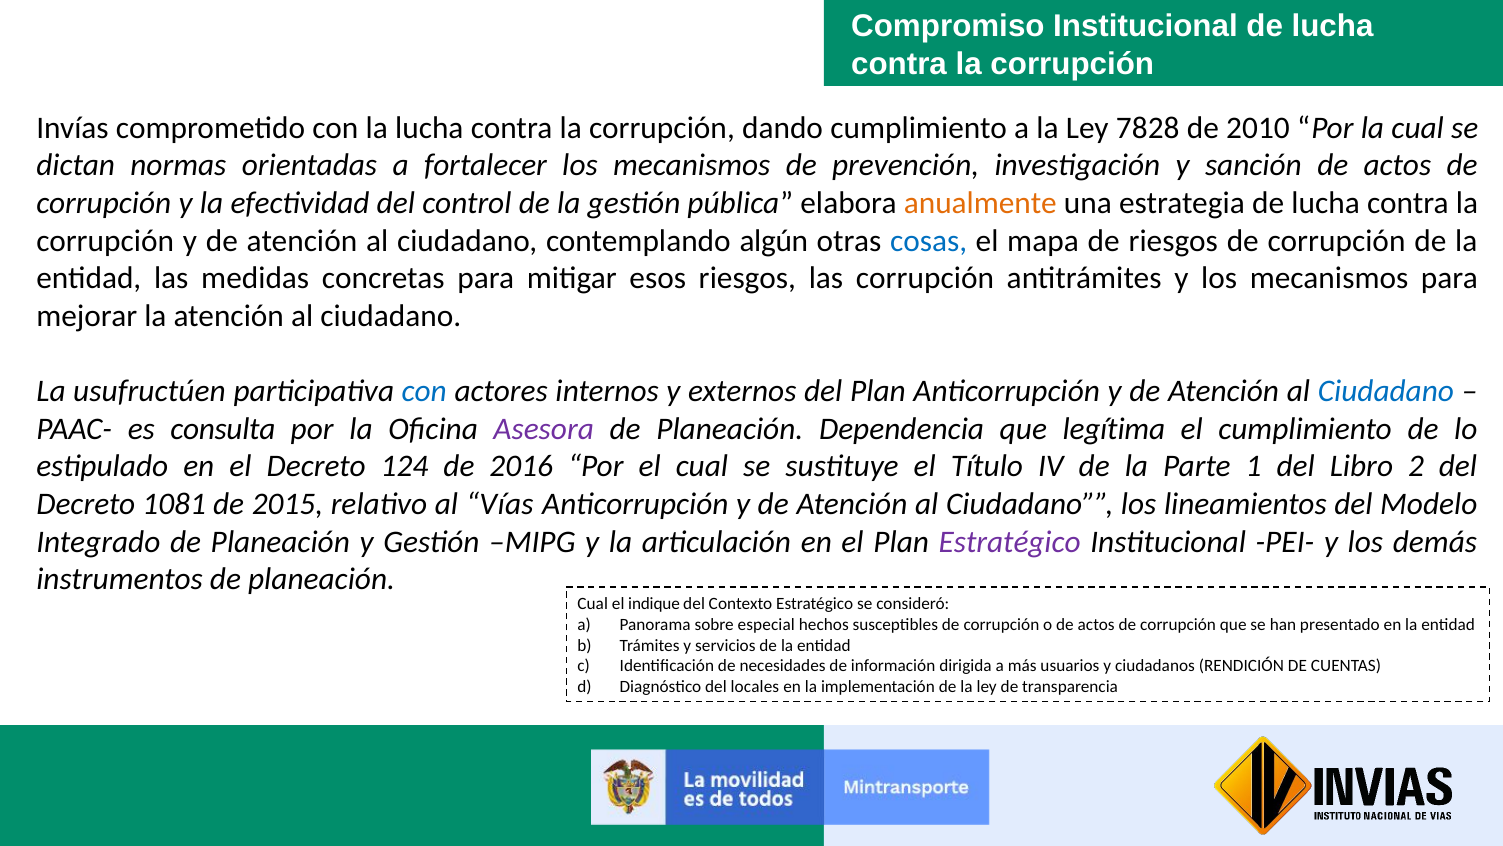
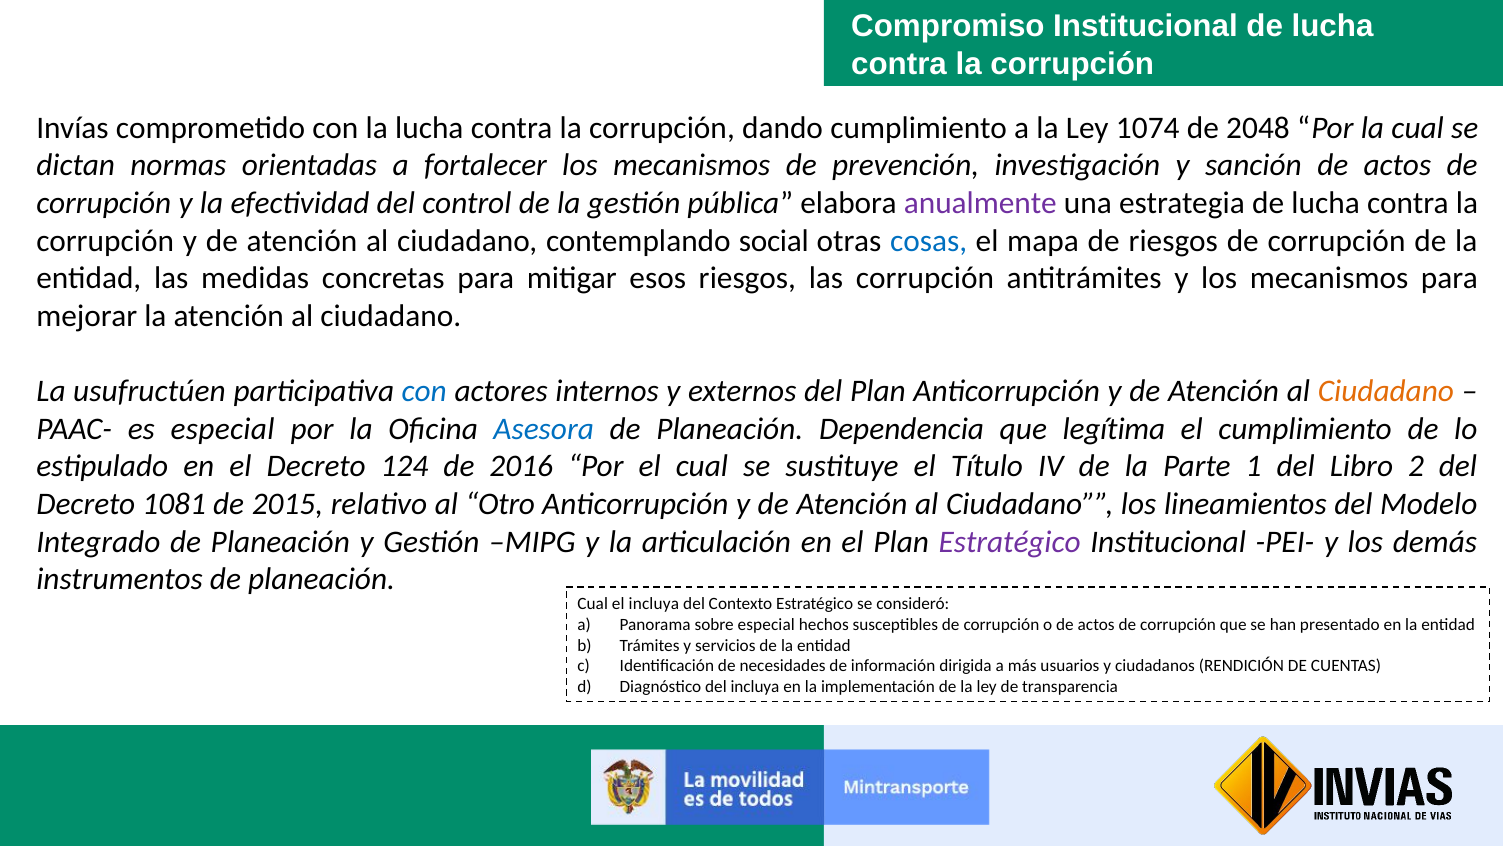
7828: 7828 -> 1074 (1148, 128)
2010: 2010 -> 2048 (1258, 128)
anualmente colour: orange -> purple (980, 203)
algún: algún -> social (774, 241)
Ciudadano colour: blue -> orange (1386, 391)
es consulta: consulta -> especial (223, 429)
Asesora colour: purple -> blue (544, 429)
Vías: Vías -> Otro (500, 504)
el indique: indique -> incluya (654, 604)
del locales: locales -> incluya (755, 686)
